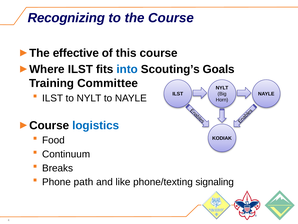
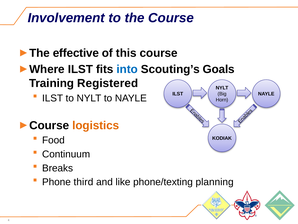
Recognizing: Recognizing -> Involvement (66, 18)
Committee: Committee -> Registered (108, 83)
logistics colour: blue -> orange (96, 125)
path: path -> third (83, 182)
signaling: signaling -> planning (215, 182)
